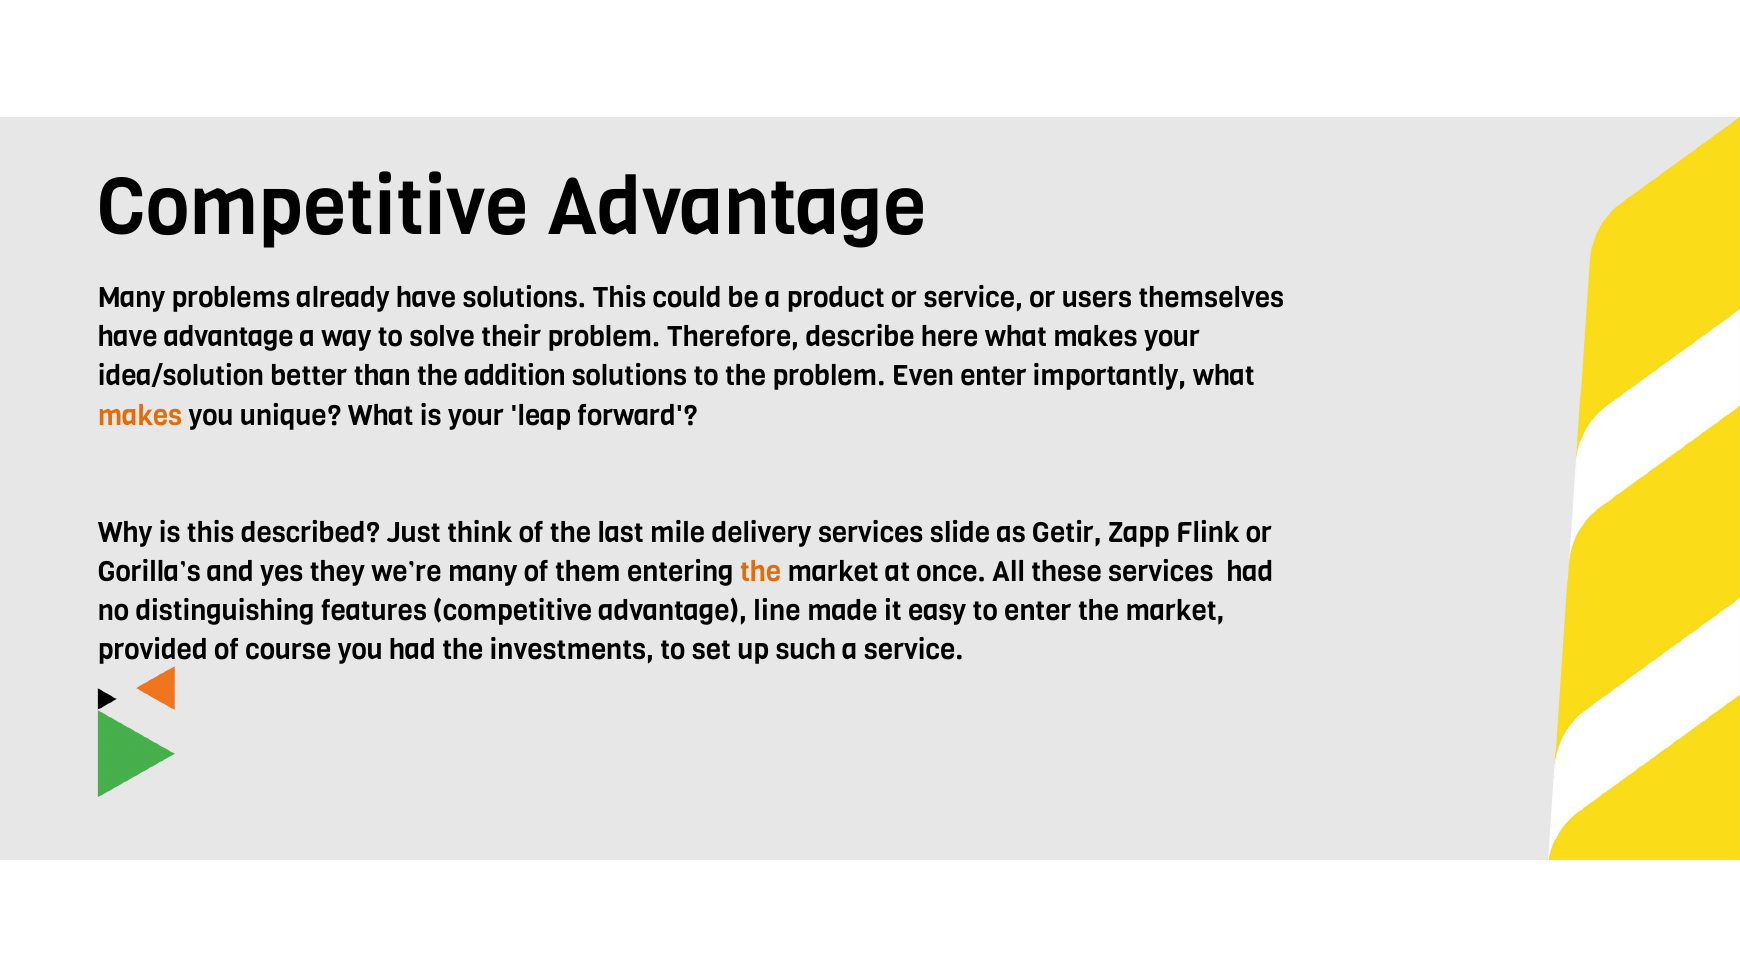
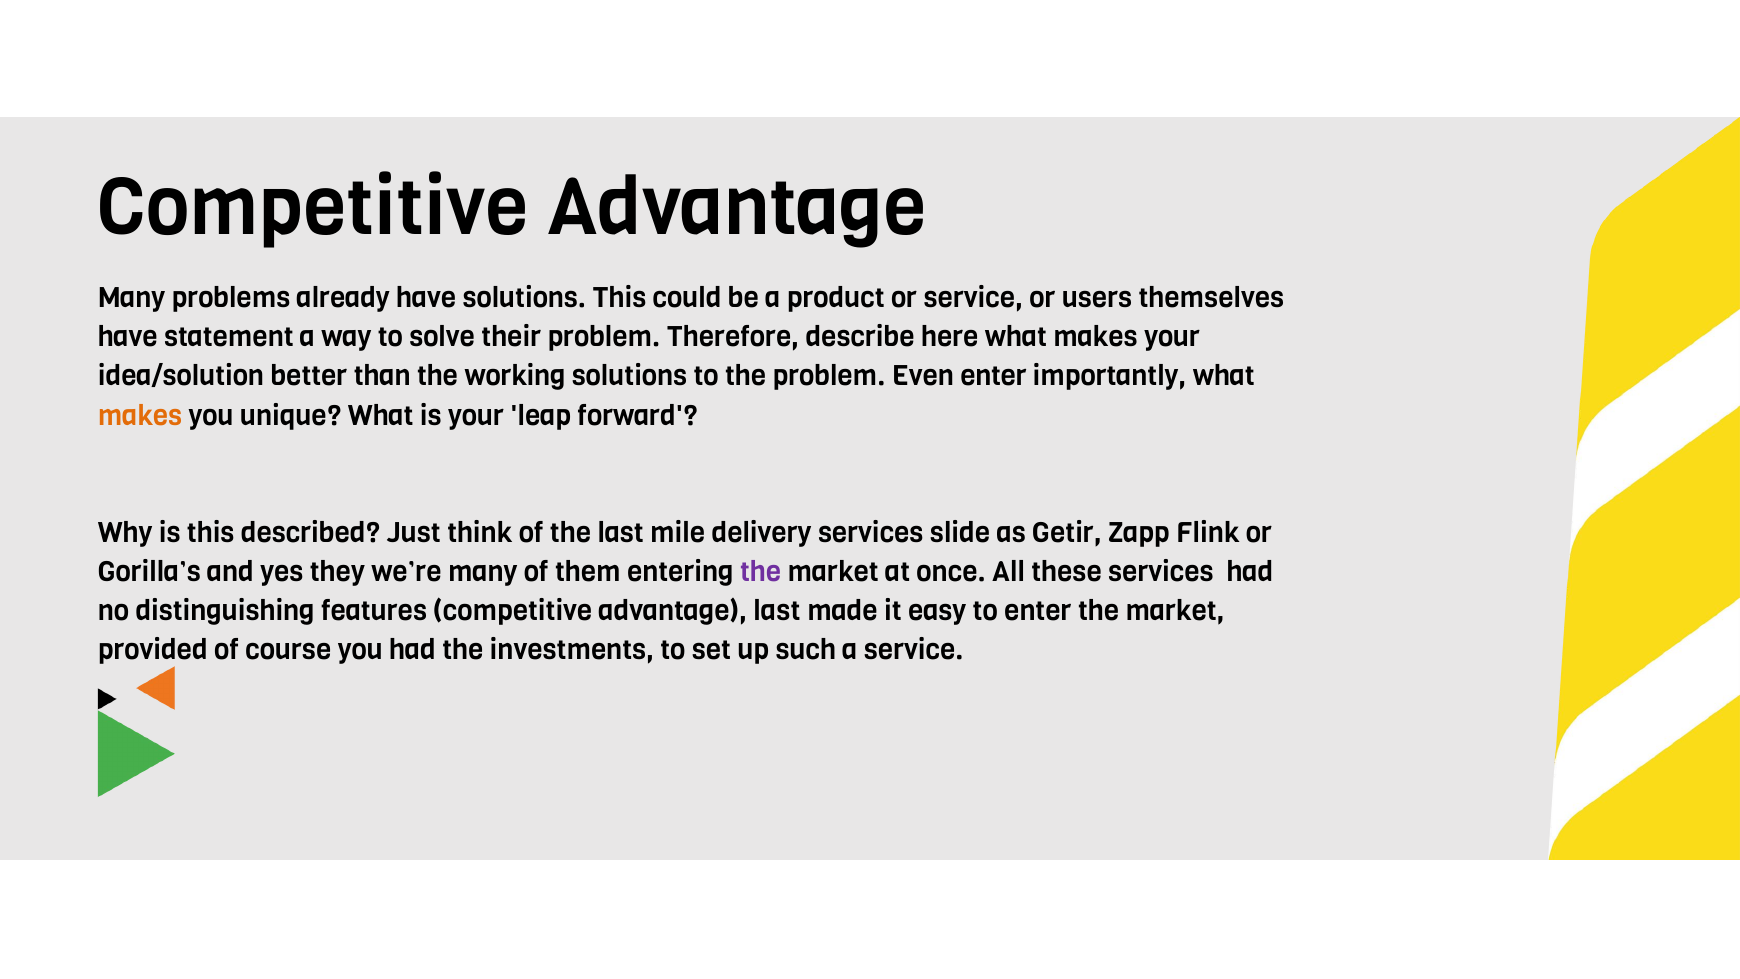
have advantage: advantage -> statement (229, 337)
addition: addition -> working (515, 377)
the colour: orange -> purple (761, 572)
advantage line: line -> last (777, 611)
